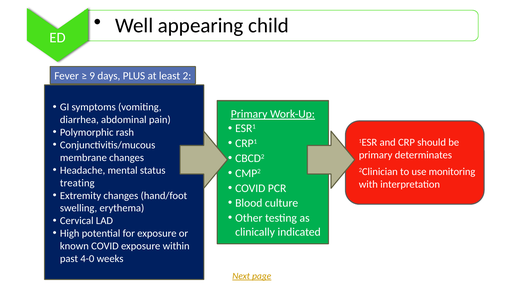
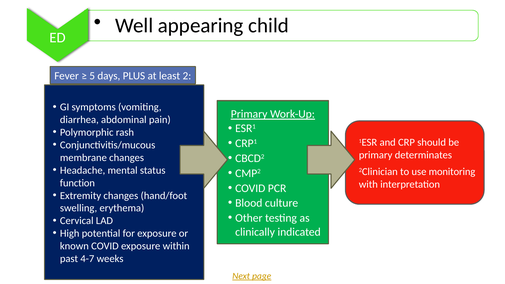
9: 9 -> 5 (92, 76)
treating: treating -> function (77, 183)
4-0: 4-0 -> 4-7 (87, 259)
